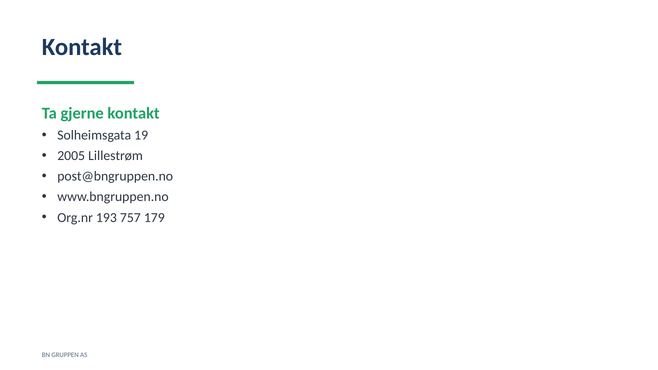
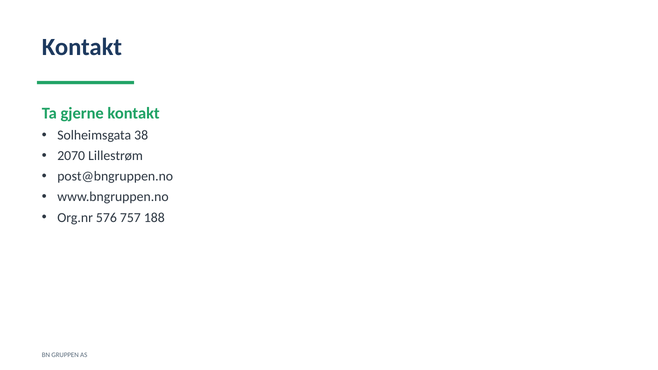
19: 19 -> 38 (141, 135)
2005: 2005 -> 2070 (71, 156)
193: 193 -> 576 (106, 218)
179: 179 -> 188 (154, 218)
